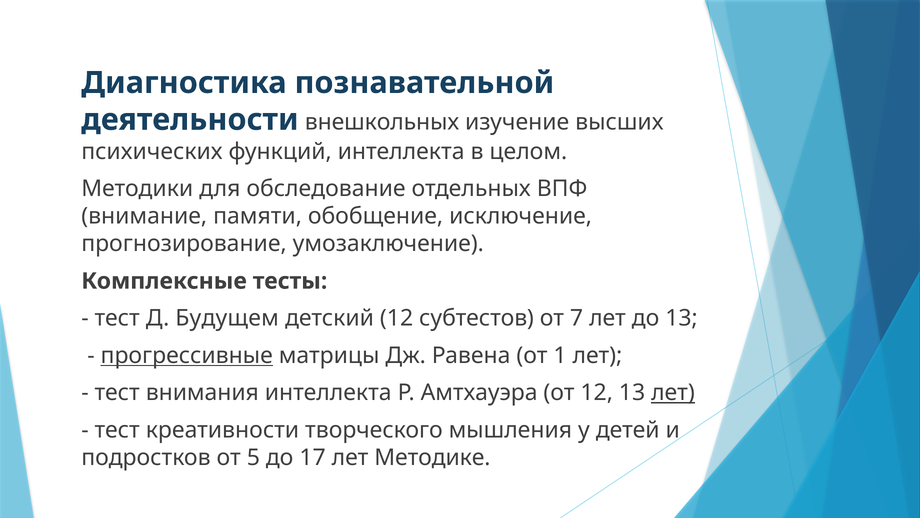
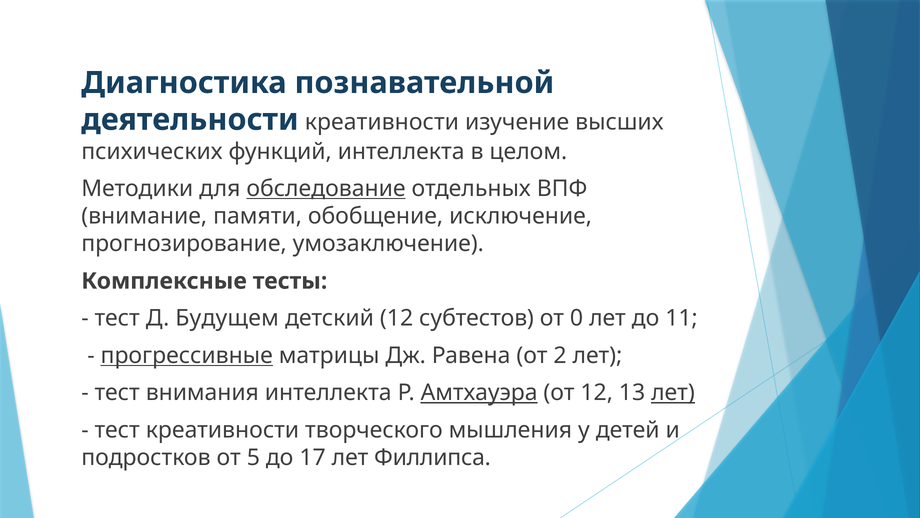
деятельности внешкольных: внешкольных -> креативности (382, 122)
обследование underline: none -> present (326, 188)
7: 7 -> 0 (577, 318)
до 13: 13 -> 11 (682, 318)
1: 1 -> 2 (560, 355)
Амтхауэра underline: none -> present (479, 392)
Методике: Методике -> Филлипса (432, 457)
